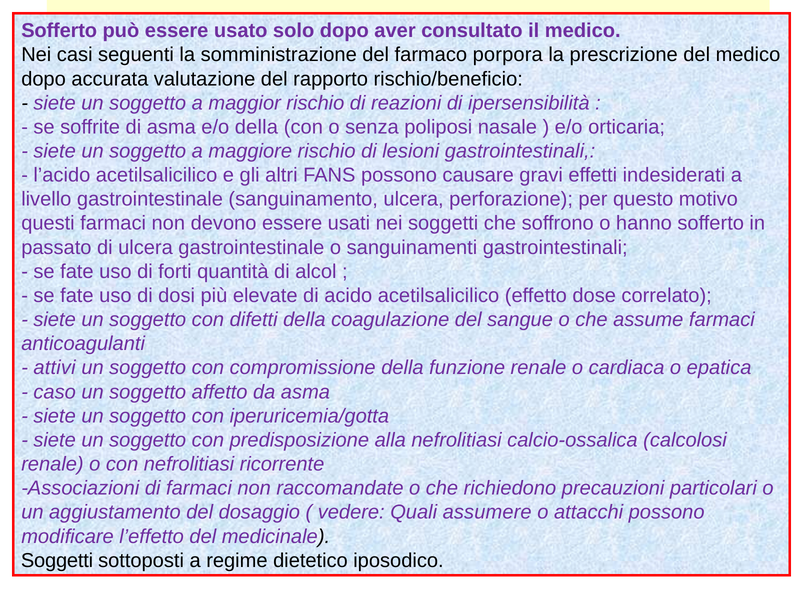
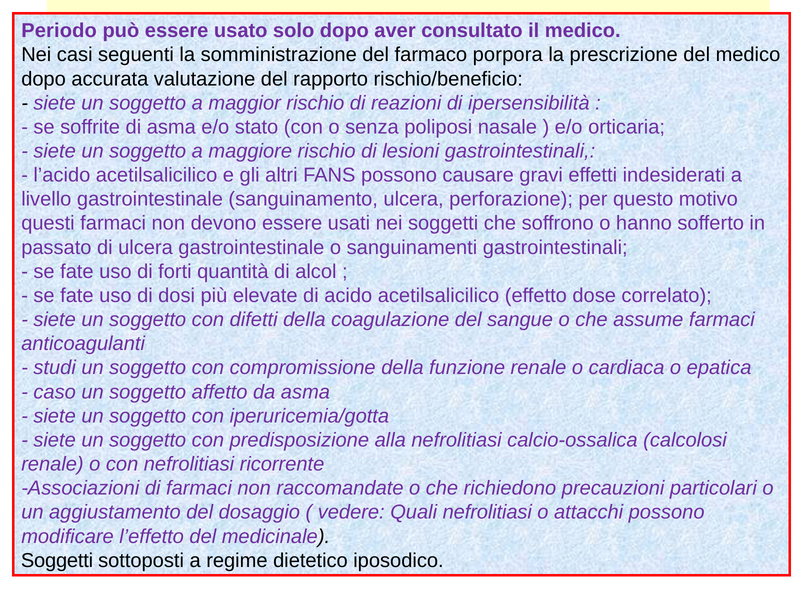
Sofferto: Sofferto -> Periodo (59, 31)
e/o della: della -> stato (257, 127)
attivi: attivi -> studi (55, 368)
Quali assumere: assumere -> nefrolitiasi (487, 513)
